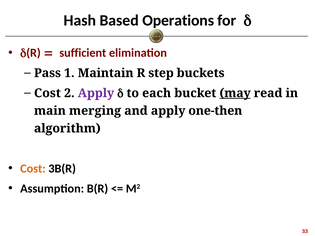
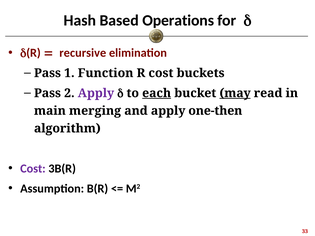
sufficient: sufficient -> recursive (83, 53)
Maintain: Maintain -> Function (106, 73)
R step: step -> cost (161, 73)
Cost: Cost -> Pass (47, 93)
each underline: none -> present (157, 93)
Cost colour: orange -> purple (33, 169)
